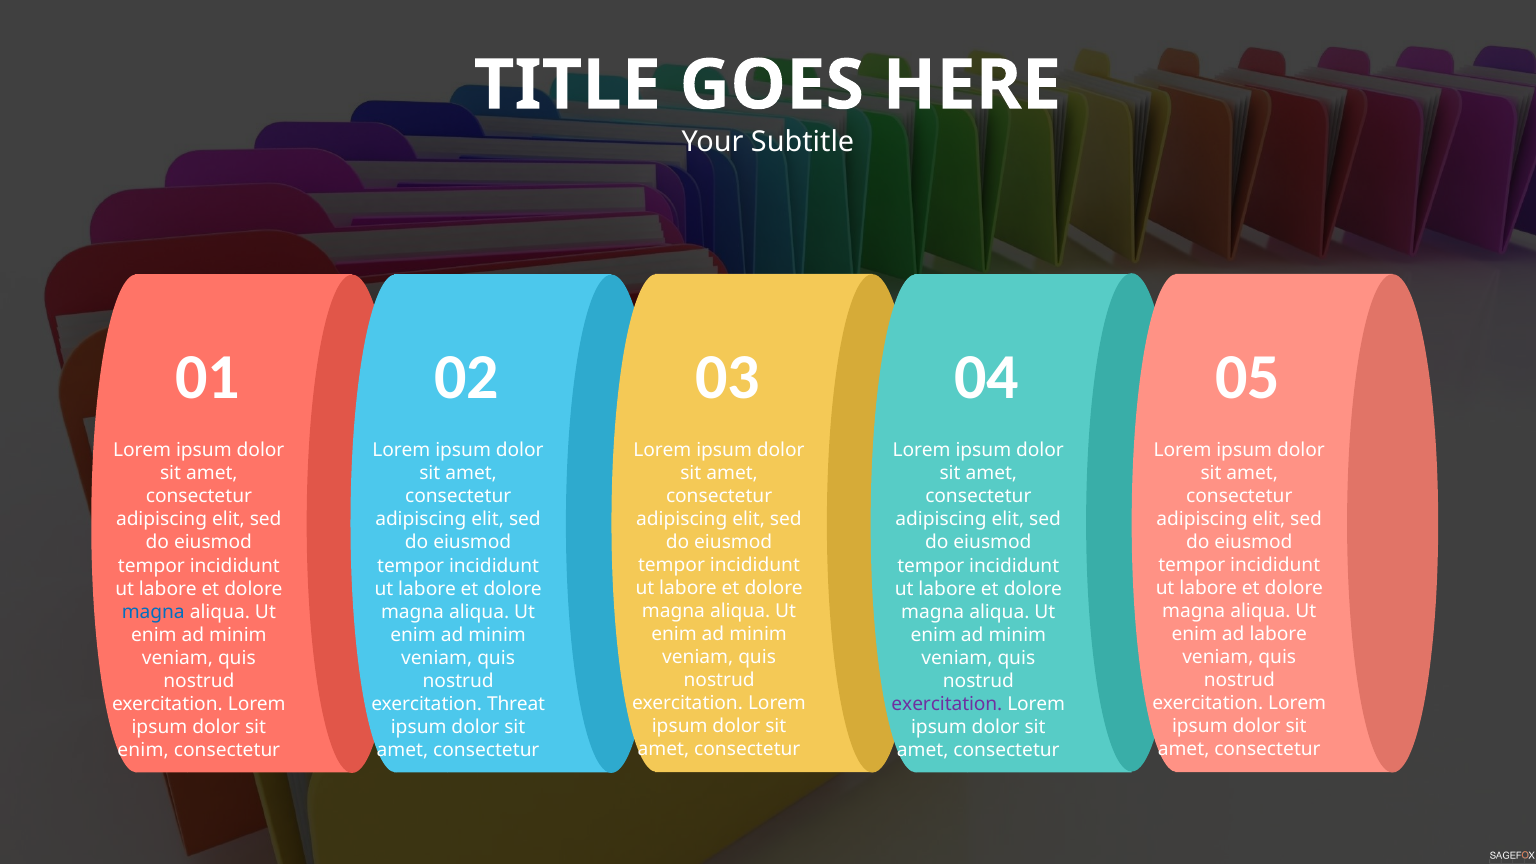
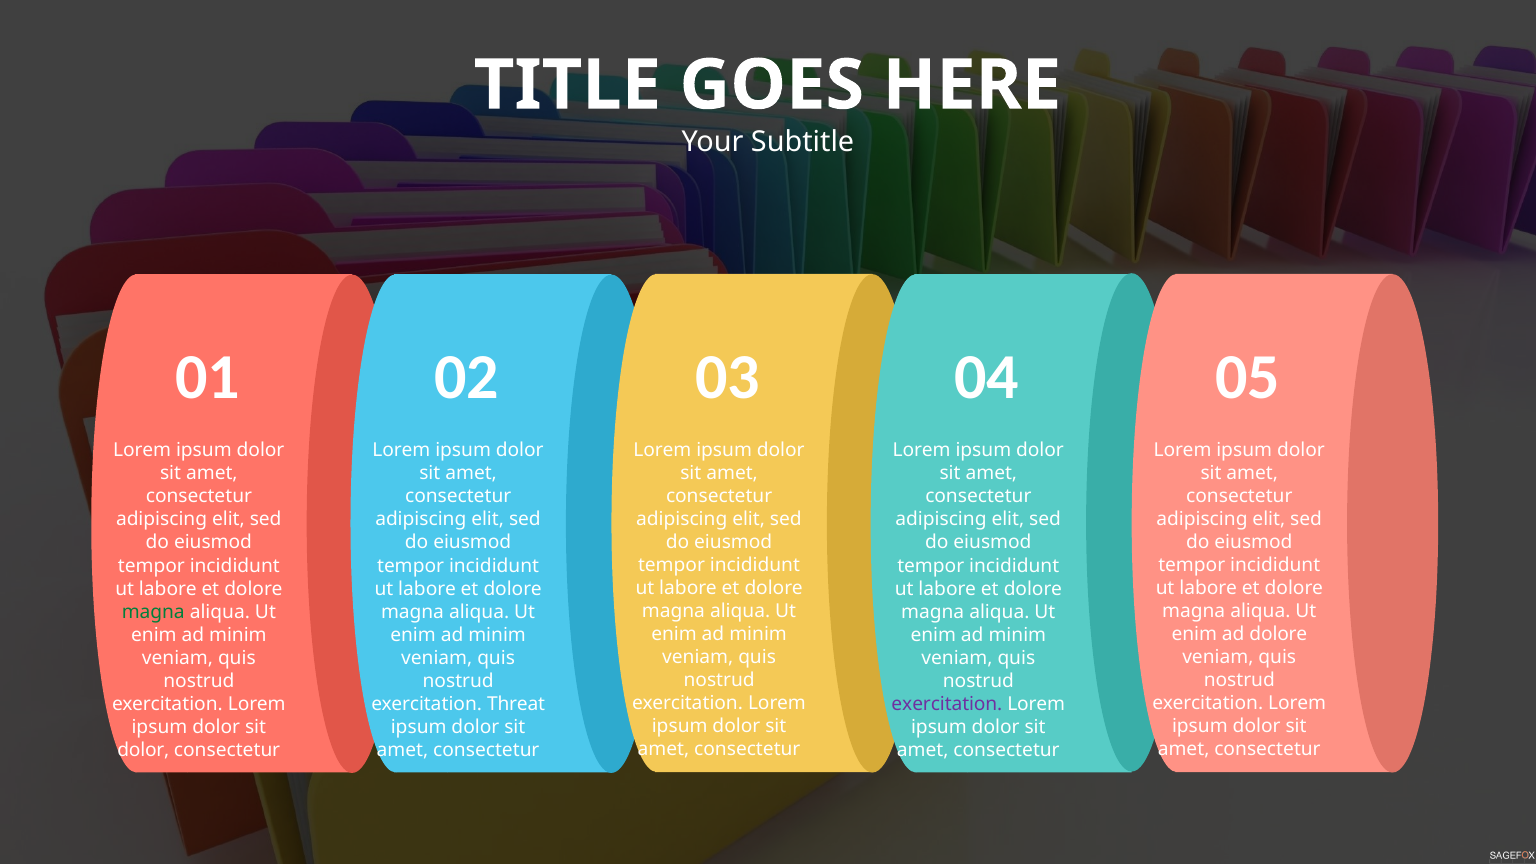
magna colour: blue -> green (153, 612)
ad labore: labore -> dolore (1278, 634)
enim: enim -> dolor (143, 750)
